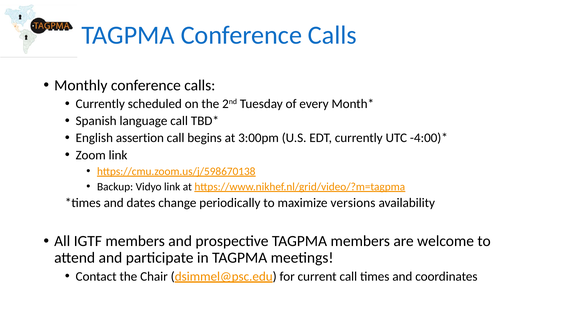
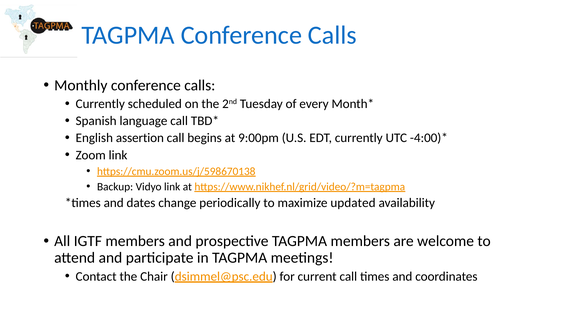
3:00pm: 3:00pm -> 9:00pm (258, 138)
versions: versions -> updated (353, 203)
